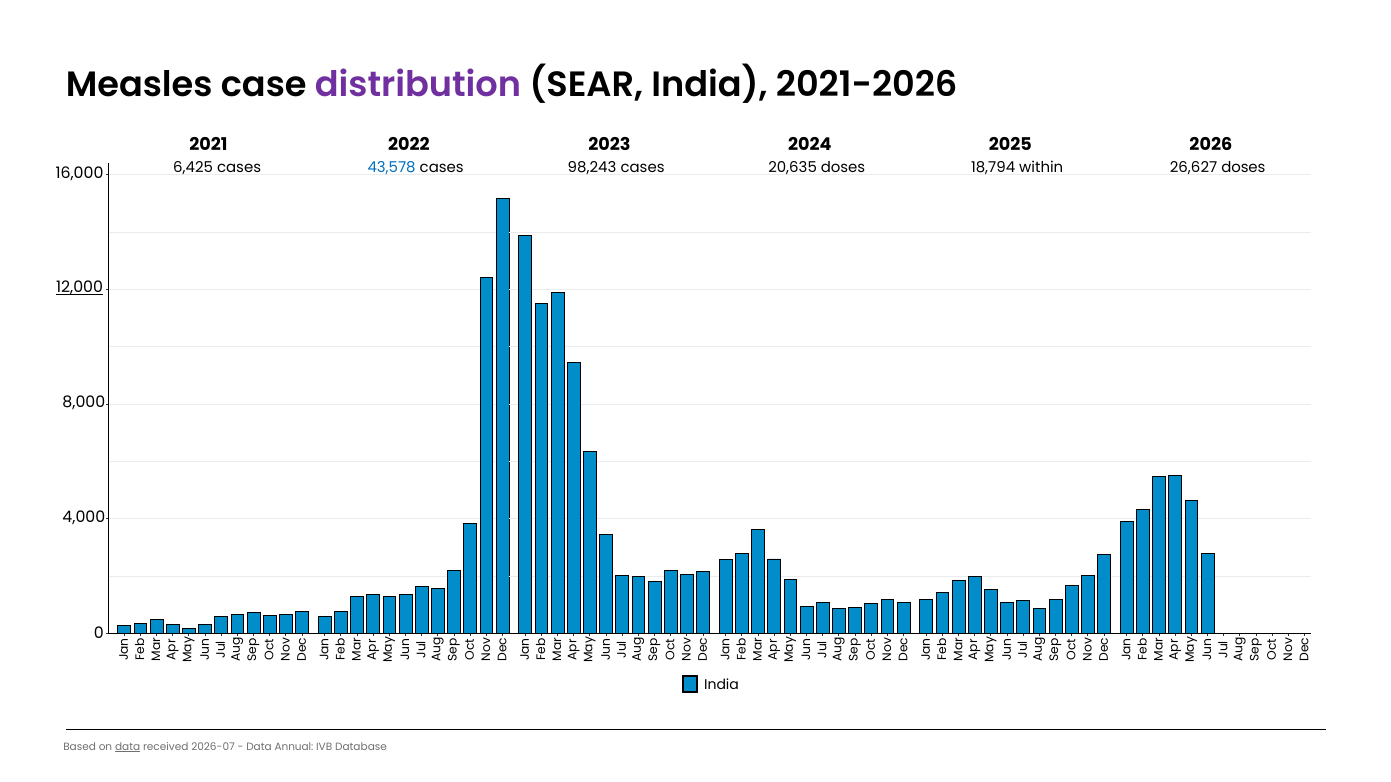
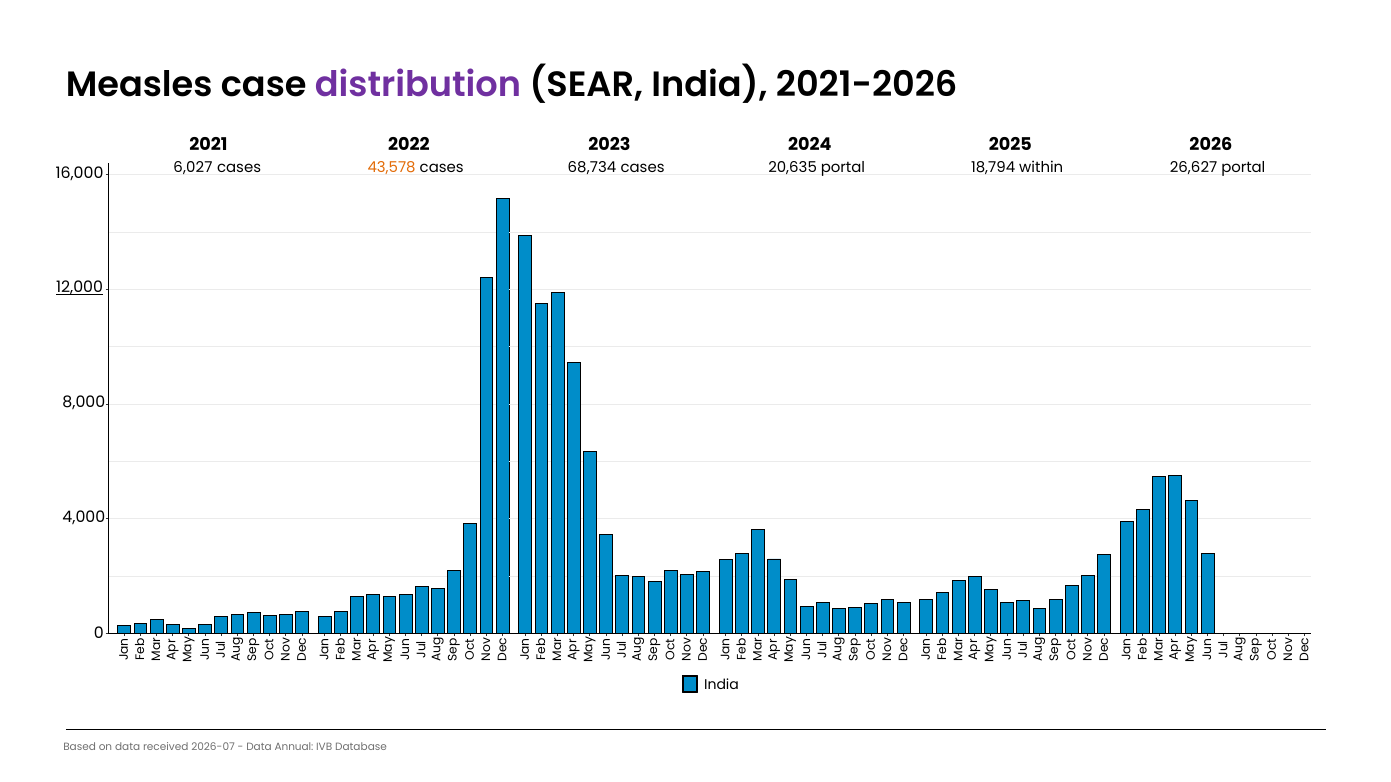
6,425: 6,425 -> 6,027 (193, 167)
43,578 colour: blue -> orange (392, 167)
98,243: 98,243 -> 68,734 (592, 167)
20,635 doses: doses -> portal (843, 167)
26,627 doses: doses -> portal (1243, 167)
data underline: present -> none (128, 747)
